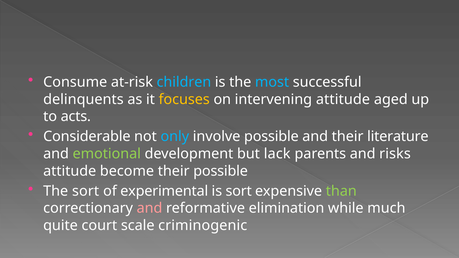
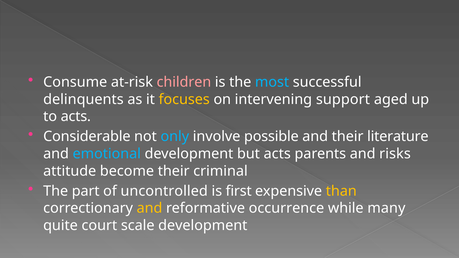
children colour: light blue -> pink (184, 82)
intervening attitude: attitude -> support (343, 99)
emotional colour: light green -> light blue (107, 154)
but lack: lack -> acts (277, 154)
their possible: possible -> criminal (220, 171)
The sort: sort -> part (86, 191)
experimental: experimental -> uncontrolled (164, 191)
is sort: sort -> first (239, 191)
than colour: light green -> yellow (341, 191)
and colour: pink -> yellow (150, 208)
elimination: elimination -> occurrence (286, 208)
much: much -> many (386, 208)
scale criminogenic: criminogenic -> development (203, 226)
